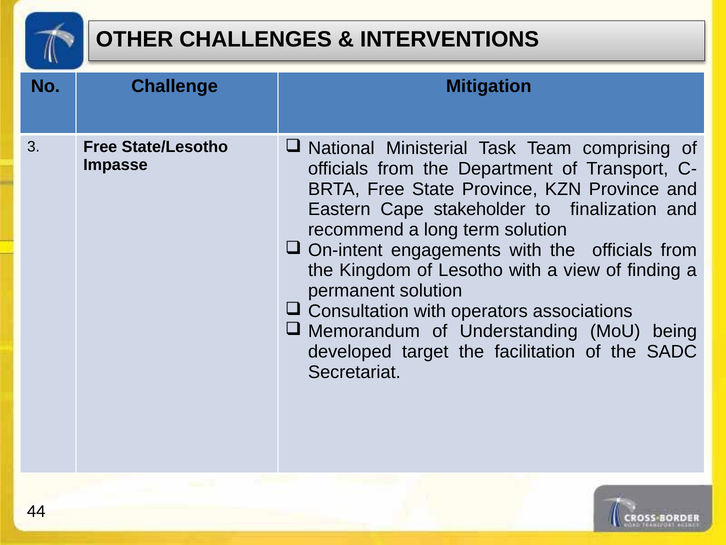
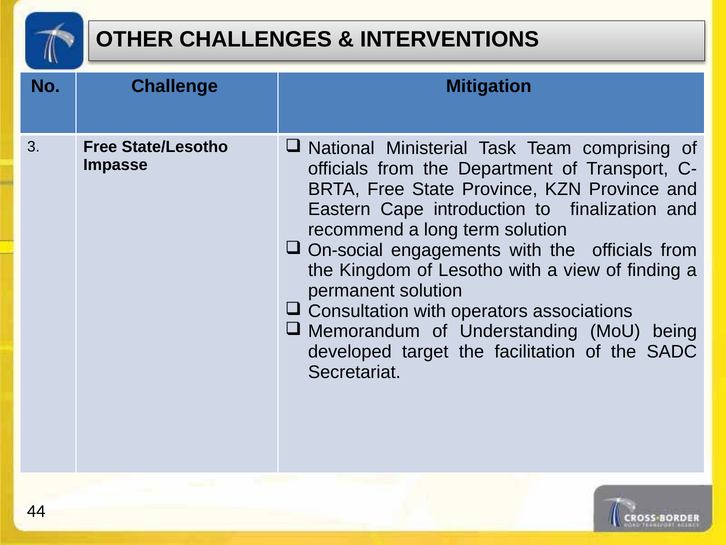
stakeholder: stakeholder -> introduction (480, 209)
On-intent: On-intent -> On-social (345, 250)
